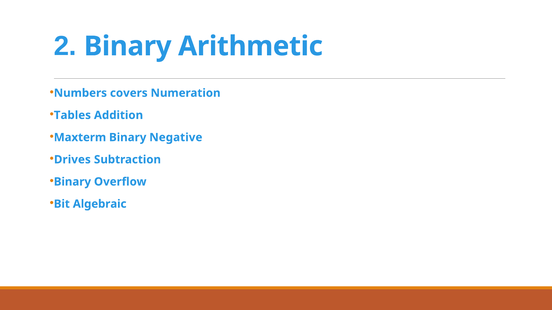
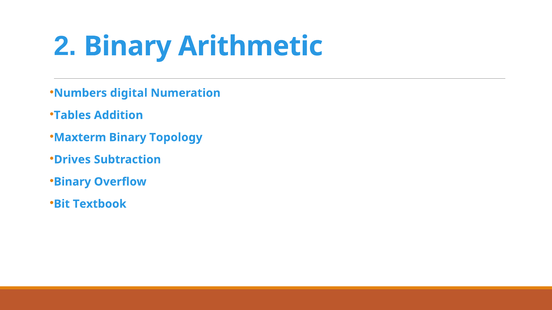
covers: covers -> digital (129, 93)
Negative: Negative -> Topology (176, 138)
Algebraic: Algebraic -> Textbook (100, 204)
